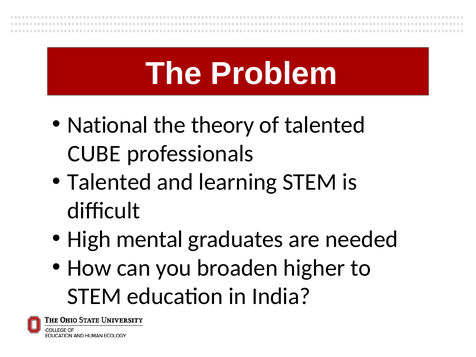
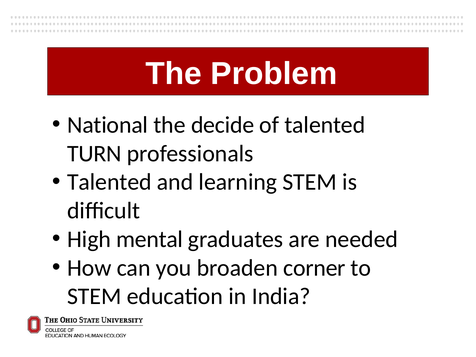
theory: theory -> decide (223, 125)
CUBE: CUBE -> TURN (94, 154)
higher: higher -> corner (314, 268)
